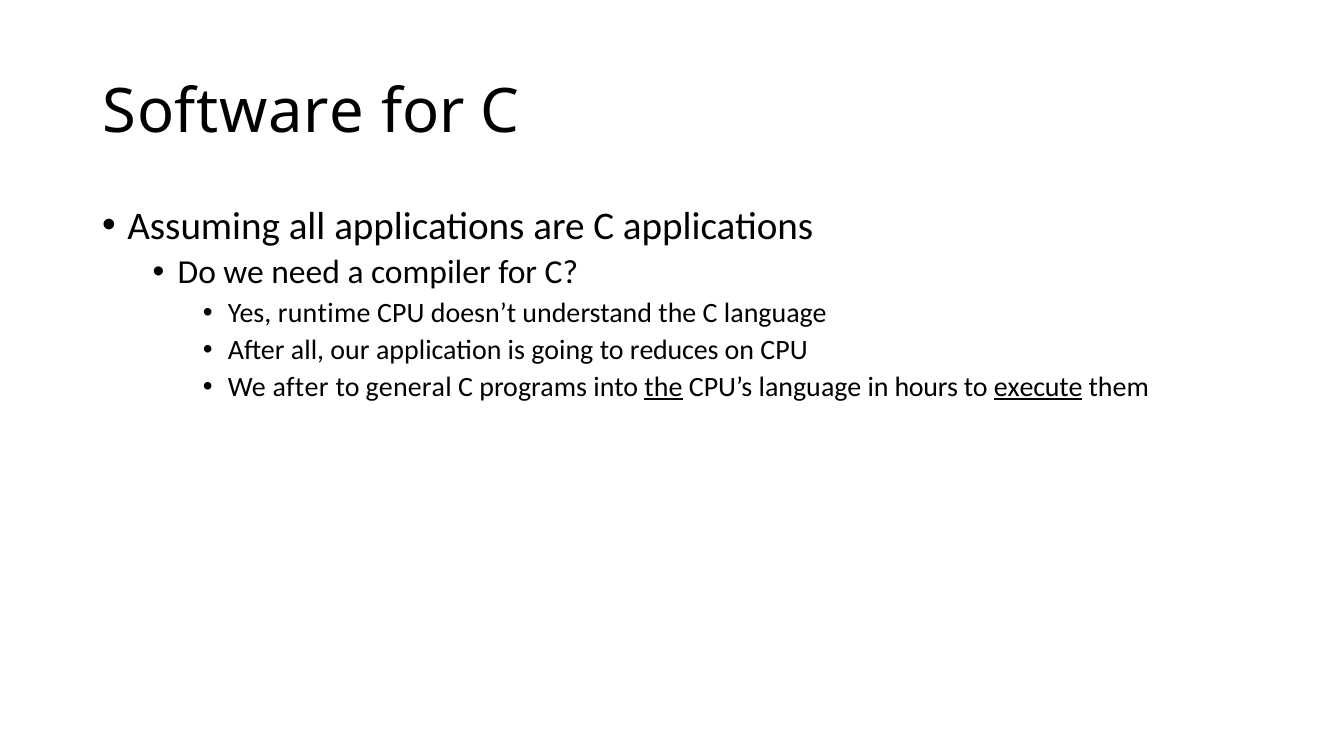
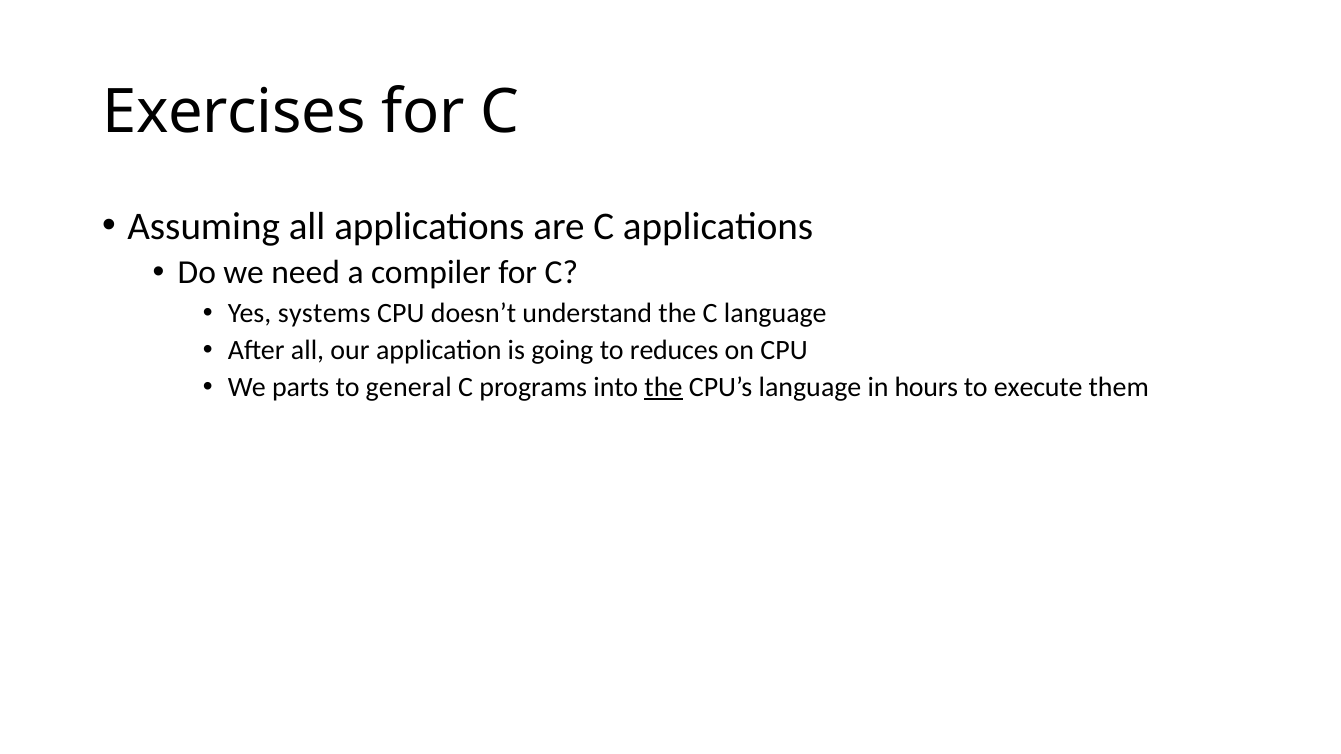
Software: Software -> Exercises (234, 113)
runtime: runtime -> systems (324, 313)
We after: after -> parts (301, 387)
execute underline: present -> none (1038, 387)
